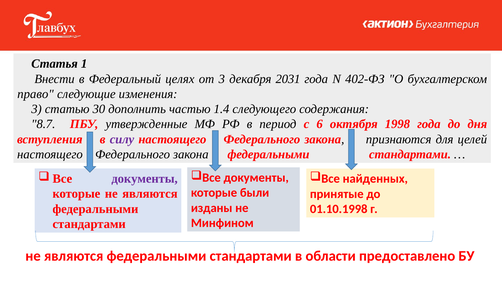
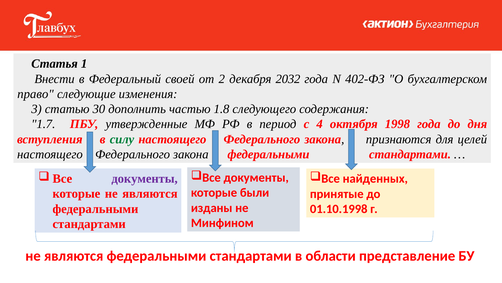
целях: целях -> своей (180, 79)
от 3: 3 -> 2 (222, 79)
2031: 2031 -> 2032 (288, 79)
1.4: 1.4 -> 1.8 (221, 109)
8.7: 8.7 -> 1.7 (43, 124)
6: 6 -> 4 (320, 124)
силу colour: purple -> green (122, 139)
предоставлено: предоставлено -> представление (407, 255)
